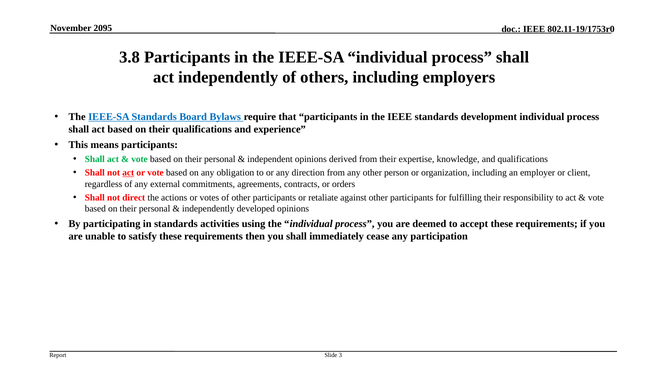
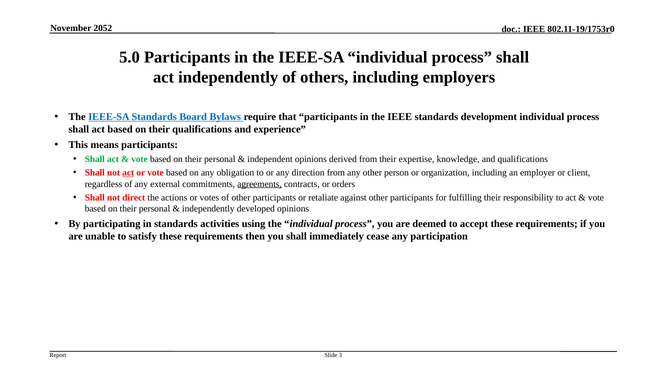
2095: 2095 -> 2052 (103, 28)
3.8: 3.8 -> 5.0 (130, 57)
agreements underline: none -> present (260, 184)
